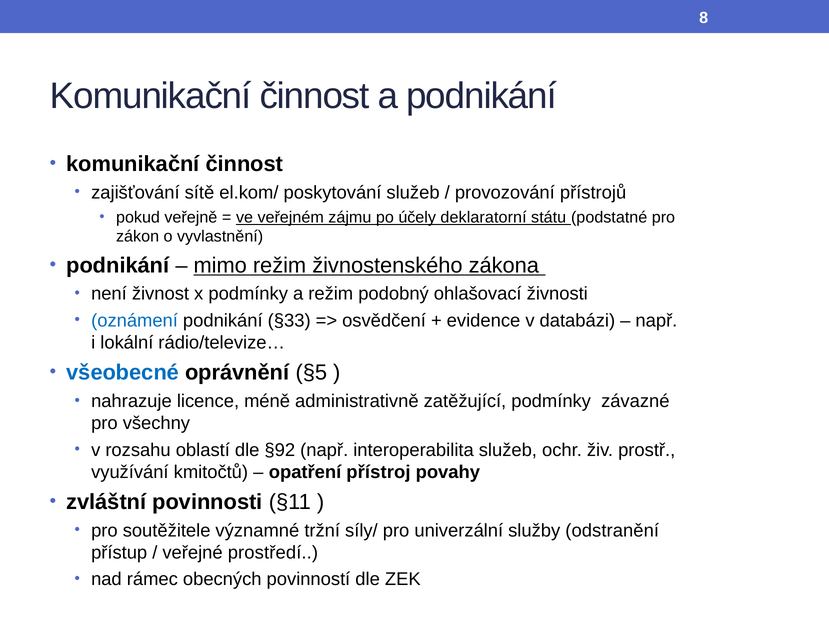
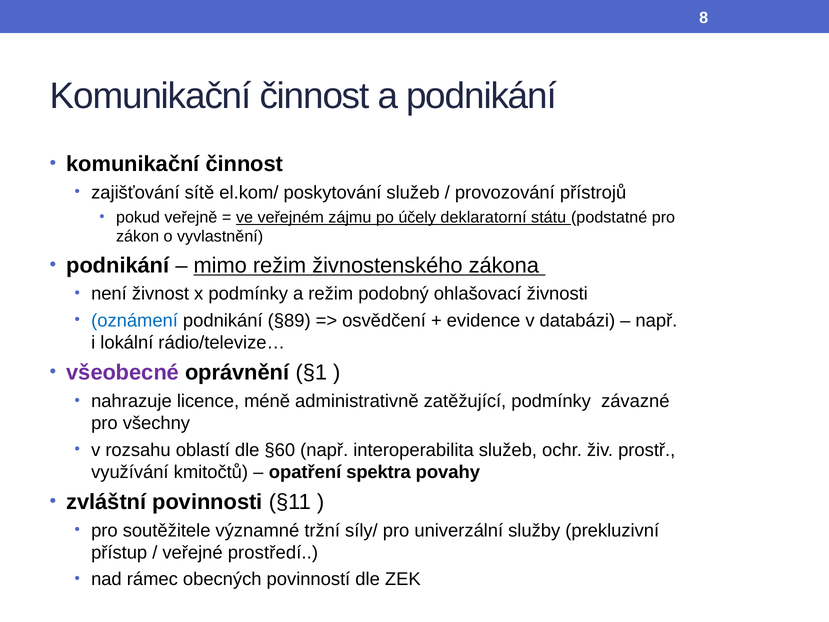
§33: §33 -> §89 (289, 320)
všeobecné colour: blue -> purple (123, 372)
§5: §5 -> §1 (311, 372)
§92: §92 -> §60 (280, 450)
přístroj: přístroj -> spektra (379, 472)
odstranění: odstranění -> prekluzivní (612, 530)
